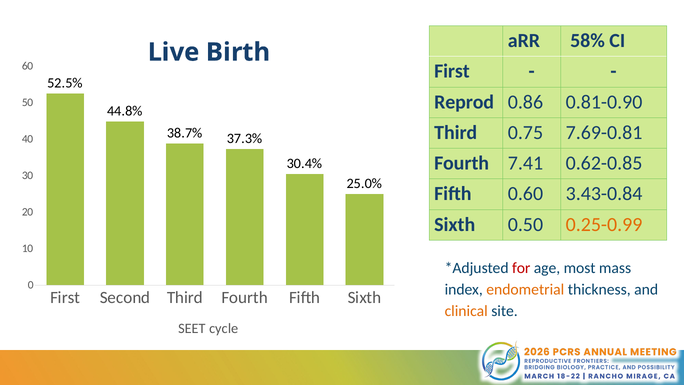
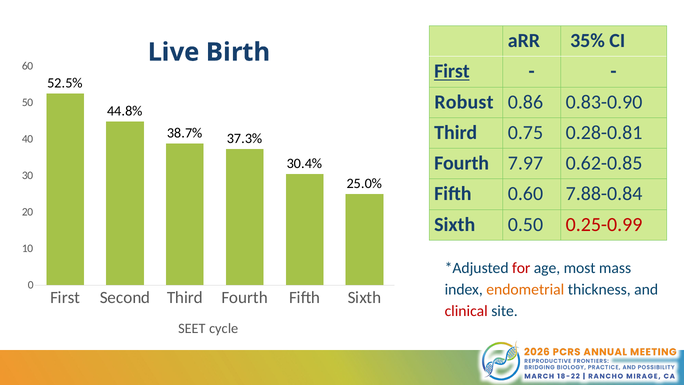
58%: 58% -> 35% (587, 41)
First underline: none -> present (452, 71)
Reprod: Reprod -> Robust (464, 102)
0.81-0.90: 0.81-0.90 -> 0.83-0.90 (604, 102)
7.69-0.81: 7.69-0.81 -> 0.28-0.81 (604, 133)
7.41: 7.41 -> 7.97 (525, 163)
3.43-0.84: 3.43-0.84 -> 7.88-0.84 (604, 194)
0.25-0.99 colour: orange -> red (604, 224)
clinical colour: orange -> red (466, 311)
